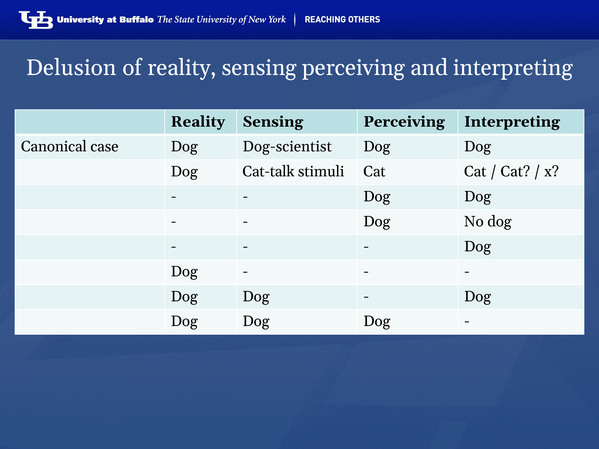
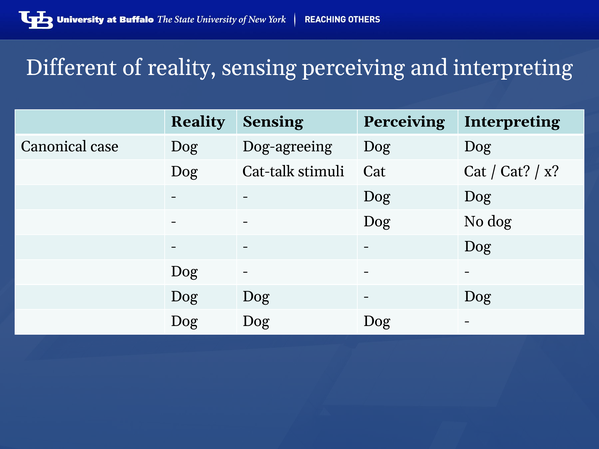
Delusion: Delusion -> Different (71, 68)
Dog-scientist: Dog-scientist -> Dog-agreeing (287, 147)
